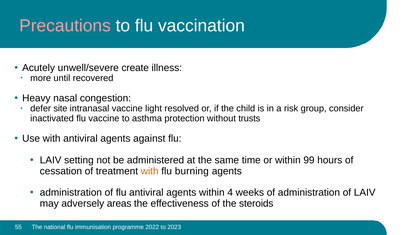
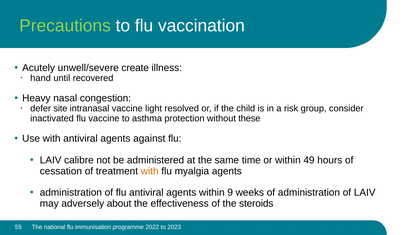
Precautions colour: pink -> light green (65, 26)
more: more -> hand (41, 78)
trusts: trusts -> these (249, 118)
setting: setting -> calibre (79, 160)
99: 99 -> 49 (309, 160)
burning: burning -> myalgia (192, 171)
4: 4 -> 9 (230, 192)
areas: areas -> about (119, 203)
